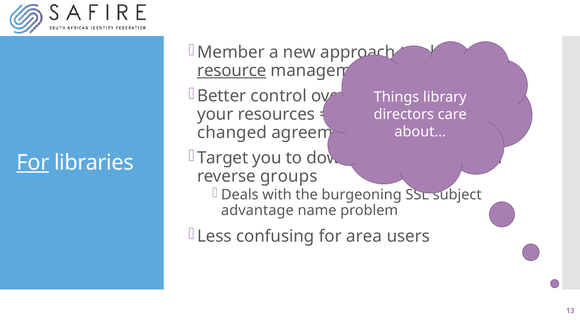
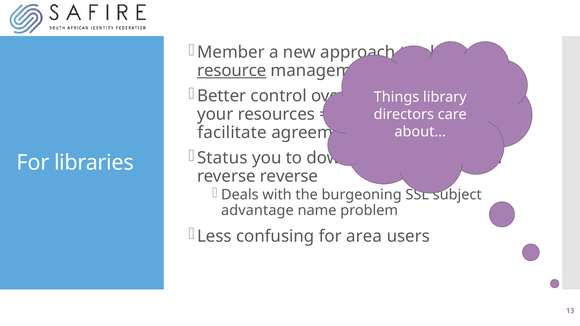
changed: changed -> facilitate (232, 133)
Target: Target -> Status (222, 158)
For underline: present -> none (33, 163)
reverse groups: groups -> reverse (289, 176)
